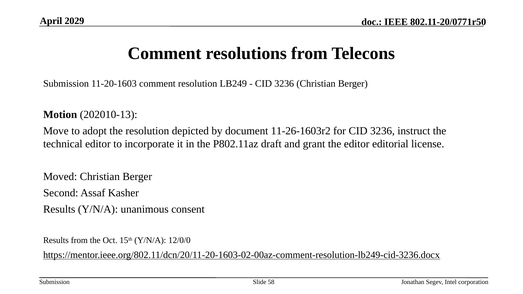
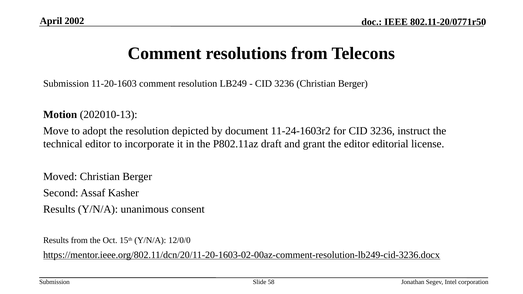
2029: 2029 -> 2002 (74, 21)
11-26-1603r2: 11-26-1603r2 -> 11-24-1603r2 (301, 131)
